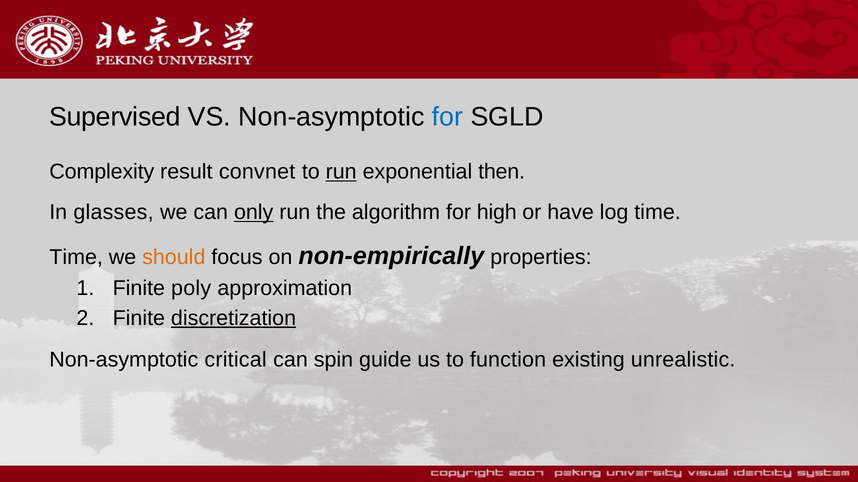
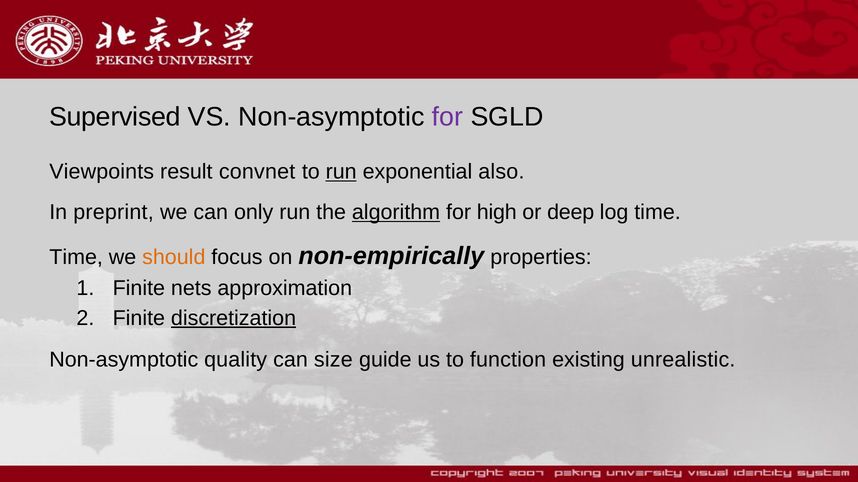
for colour: blue -> purple (448, 117)
Complexity: Complexity -> Viewpoints (102, 172)
then: then -> also (501, 172)
glasses: glasses -> preprint (114, 213)
only underline: present -> none (254, 213)
algorithm underline: none -> present (396, 213)
have: have -> deep (571, 213)
poly: poly -> nets (191, 288)
critical: critical -> quality (236, 360)
spin: spin -> size (333, 360)
